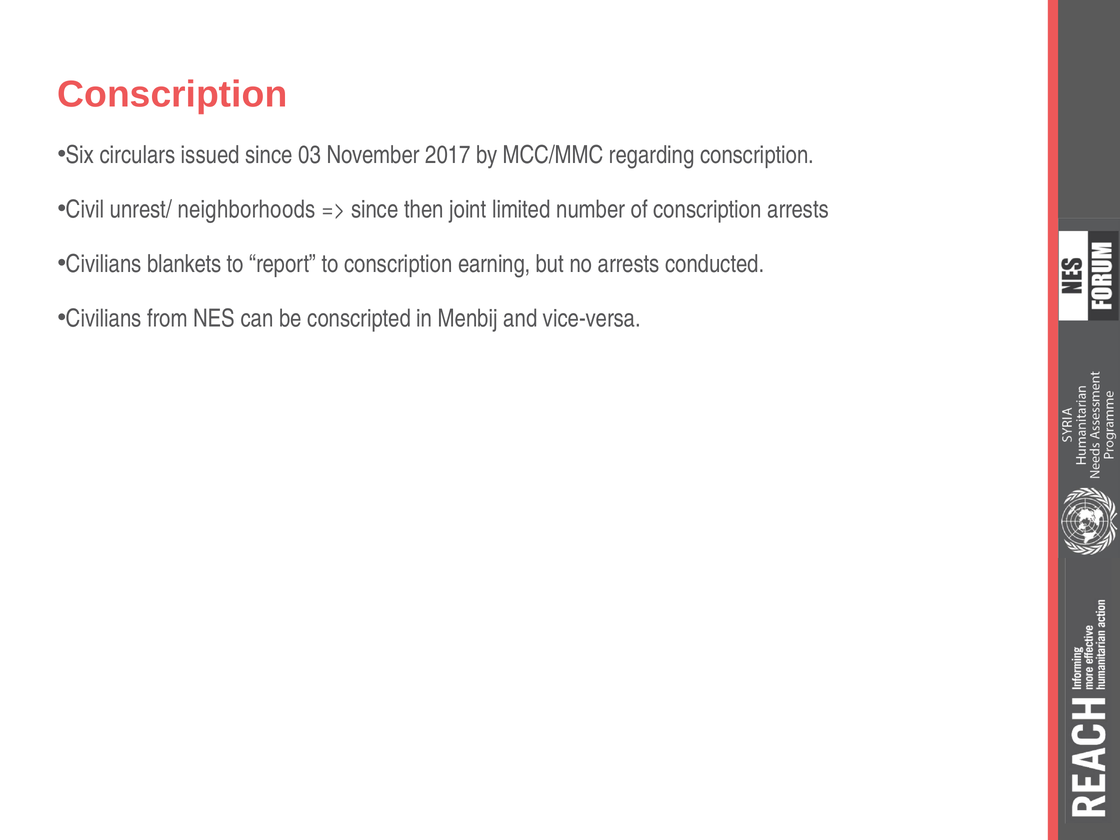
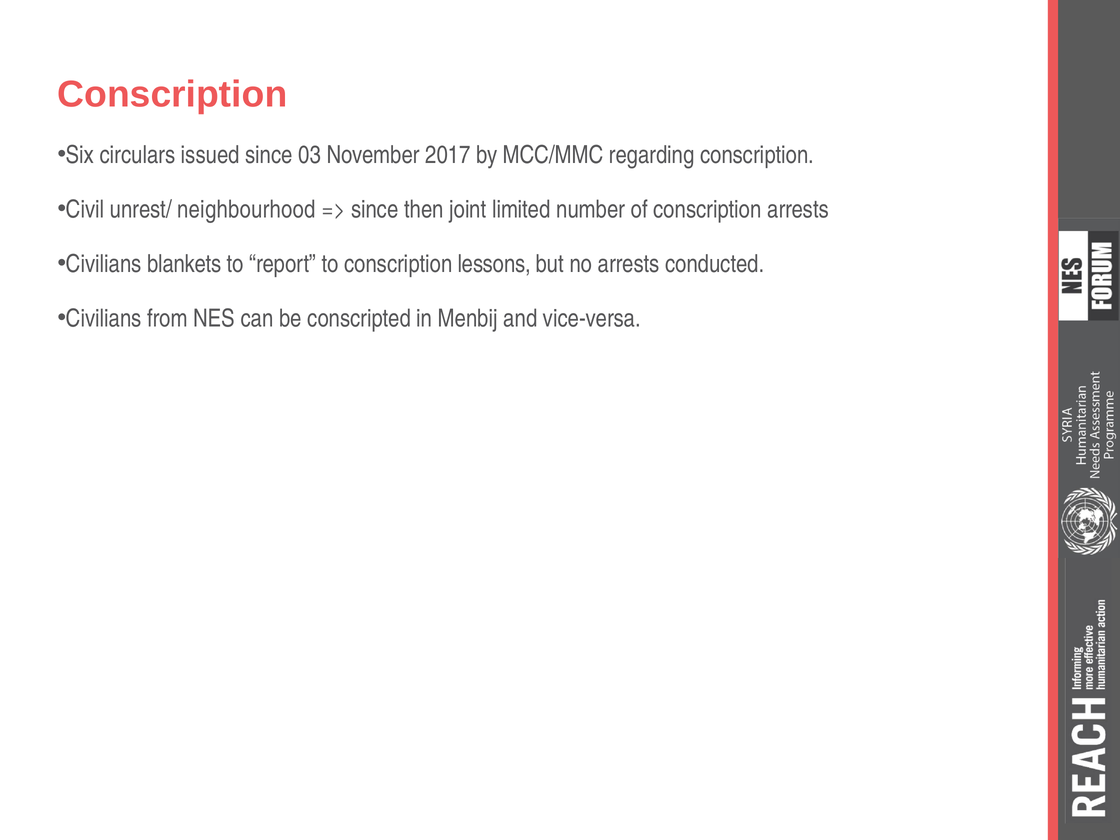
neighborhoods: neighborhoods -> neighbourhood (246, 209)
earning: earning -> lessons (494, 264)
